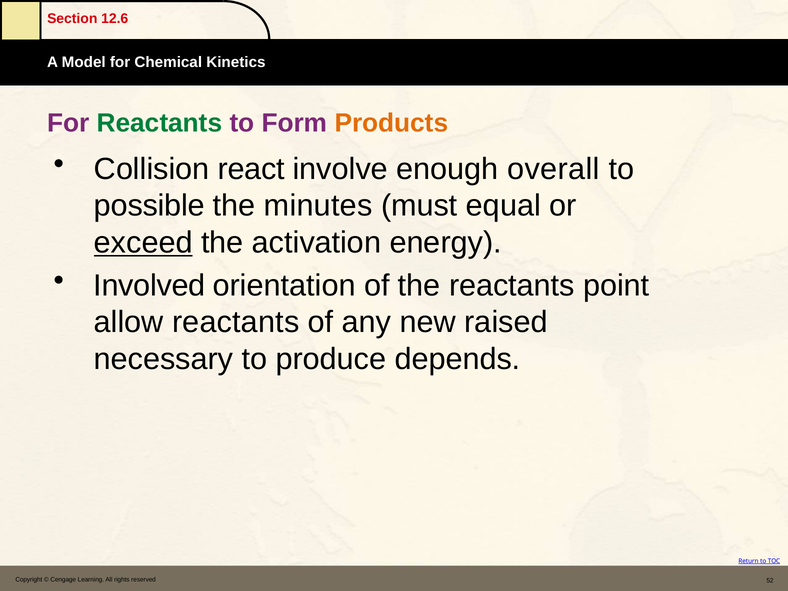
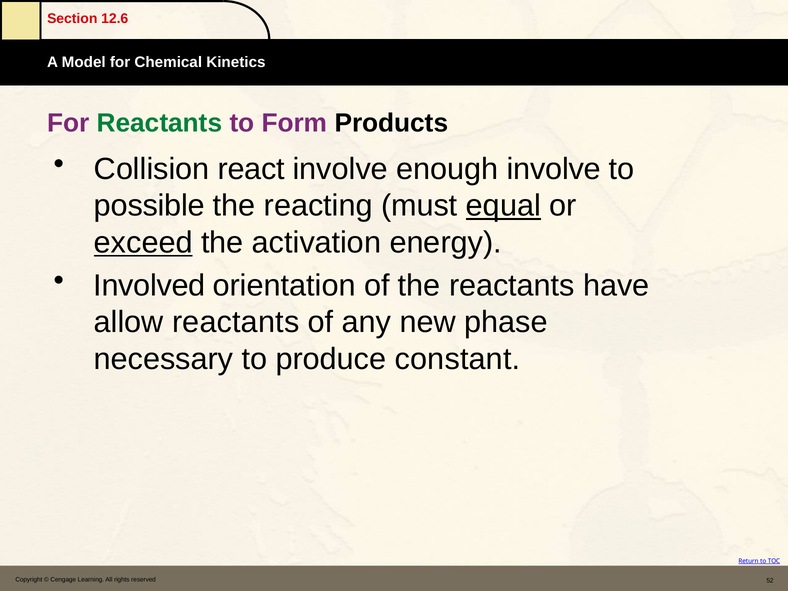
Products colour: orange -> black (391, 123)
enough overall: overall -> involve (554, 169)
minutes: minutes -> reacting (318, 206)
equal underline: none -> present (503, 206)
point: point -> have (616, 285)
raised: raised -> phase (506, 322)
depends: depends -> constant (457, 359)
